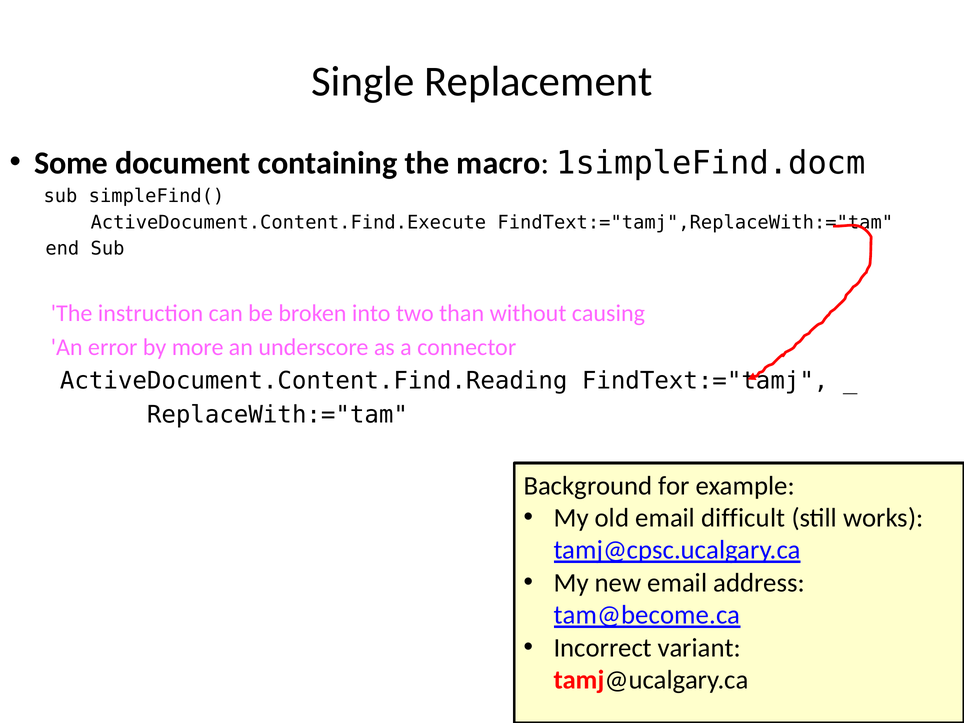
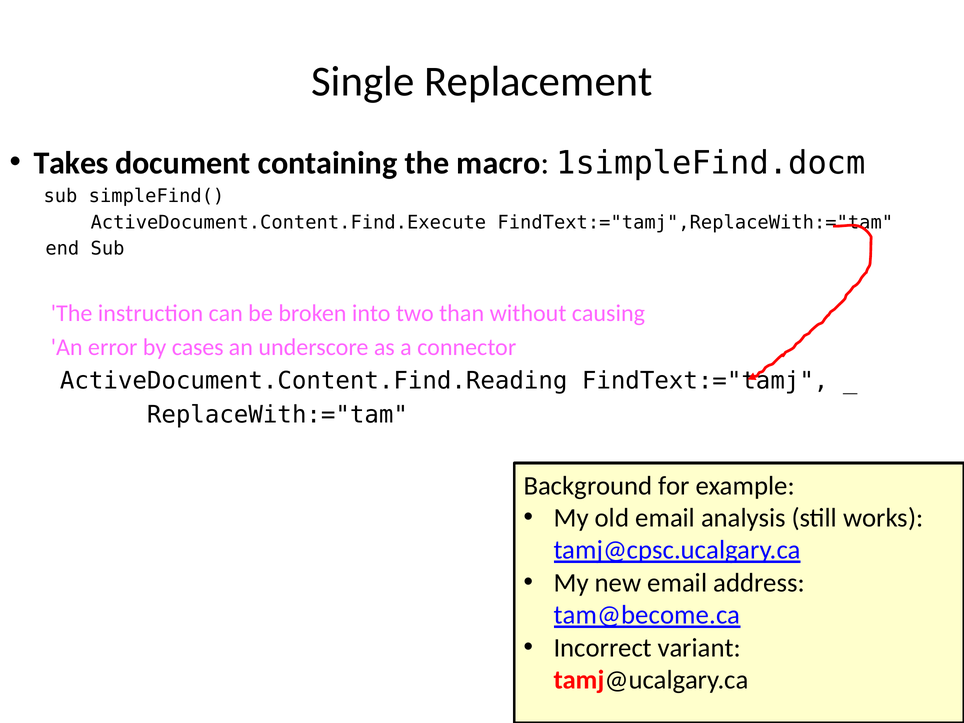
Some: Some -> Takes (71, 163)
more: more -> cases (198, 347)
difficult: difficult -> analysis (743, 518)
